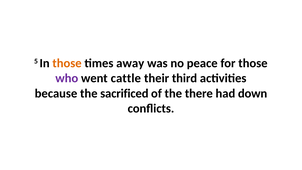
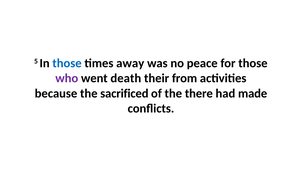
those colour: orange -> blue (67, 63)
cattle: cattle -> death (126, 78)
third: third -> from (185, 78)
down: down -> made (253, 93)
